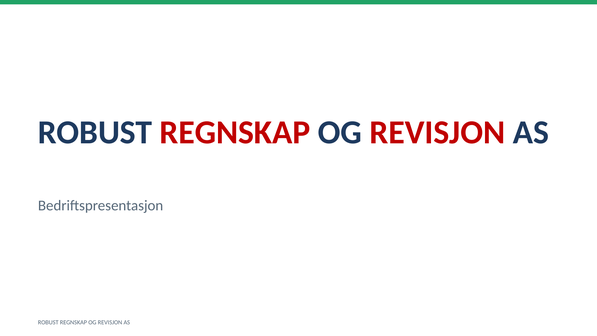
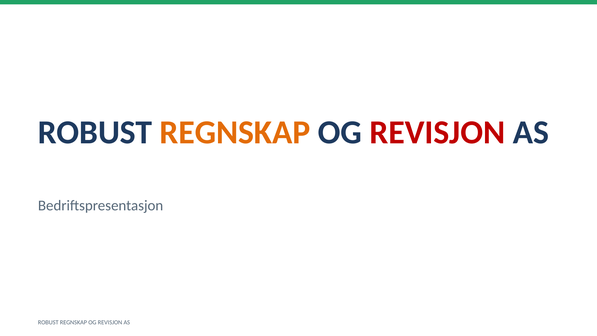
REGNSKAP colour: red -> orange (235, 132)
